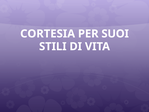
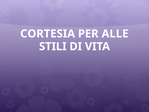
SUOI: SUOI -> ALLE (115, 34)
